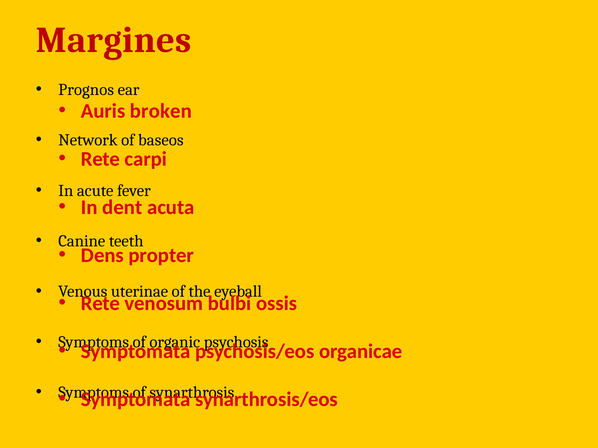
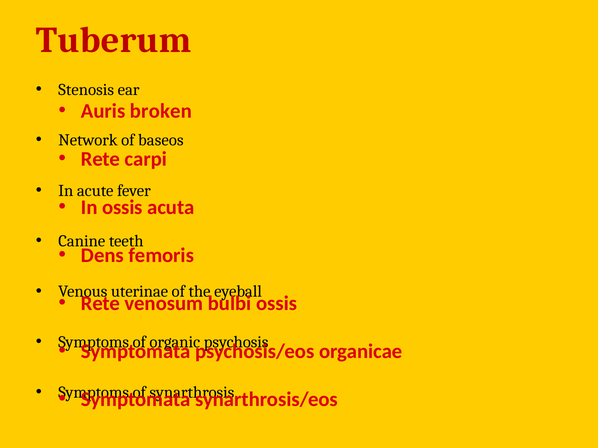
Margines: Margines -> Tuberum (114, 40)
Prognos: Prognos -> Stenosis (86, 90)
In dent: dent -> ossis (122, 207)
propter: propter -> femoris (161, 256)
